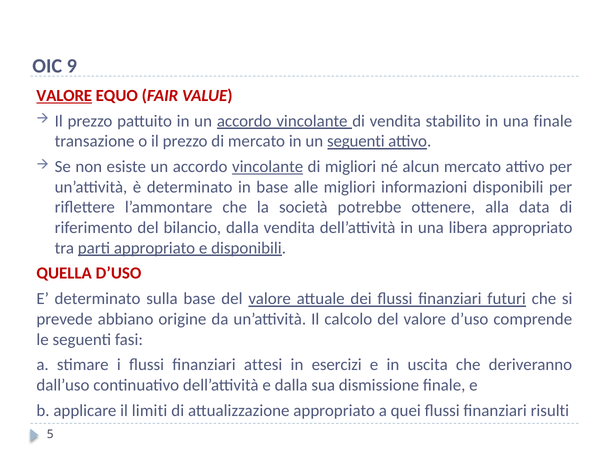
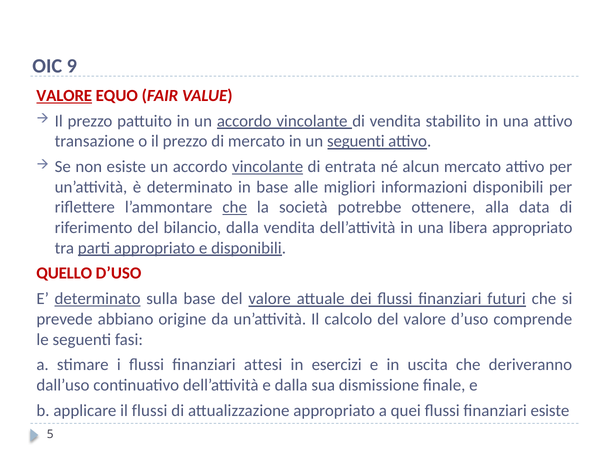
una finale: finale -> attivo (553, 121)
di migliori: migliori -> entrata (350, 167)
che underline: none -> present (235, 207)
QUELLA: QUELLA -> QUELLO (64, 273)
determinato underline: none -> present (98, 299)
il limiti: limiti -> flussi (150, 410)
finanziari risulti: risulti -> esiste (550, 410)
